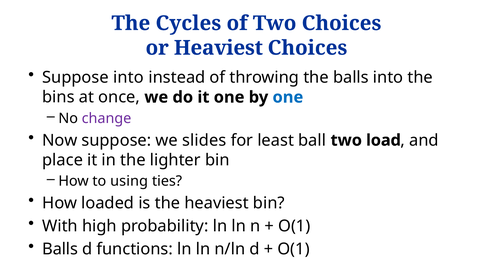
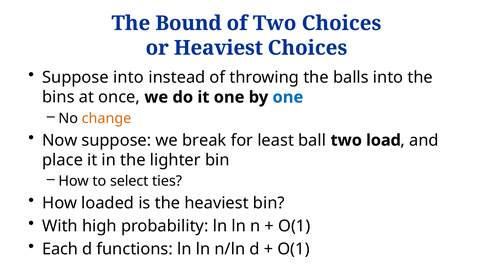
Cycles: Cycles -> Bound (189, 23)
change colour: purple -> orange (107, 119)
slides: slides -> break (204, 140)
using: using -> select (129, 181)
Balls: Balls -> Each (60, 249)
